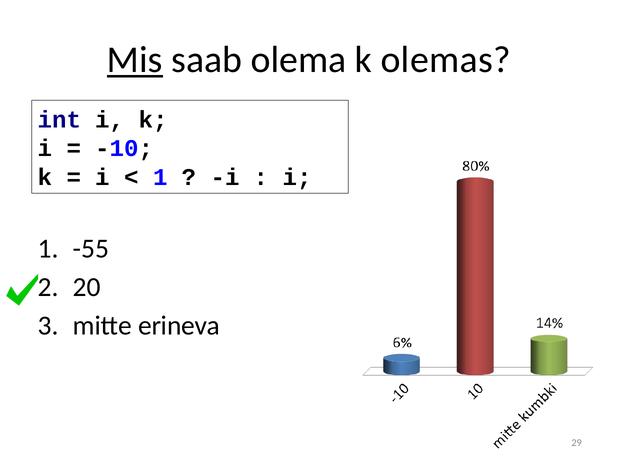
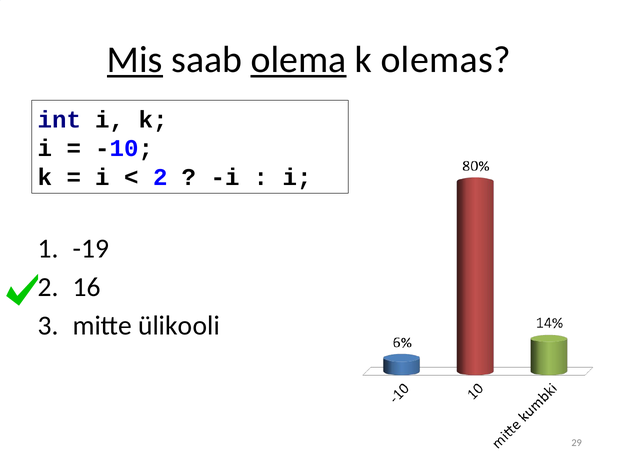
olema underline: none -> present (299, 60)
1: 1 -> 2 (160, 177)
-55: -55 -> -19 (91, 249)
20: 20 -> 16 (87, 287)
erineva: erineva -> ülikooli (179, 326)
